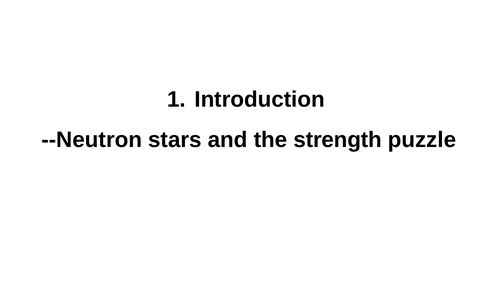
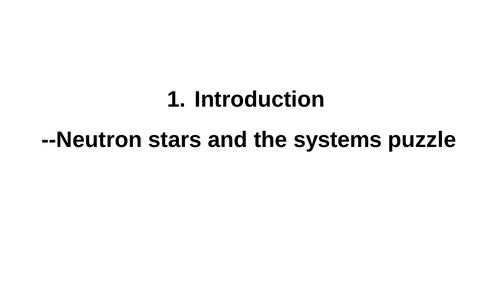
strength: strength -> systems (338, 140)
